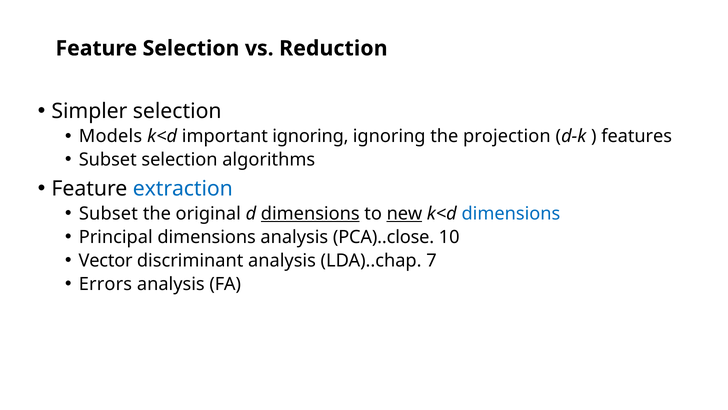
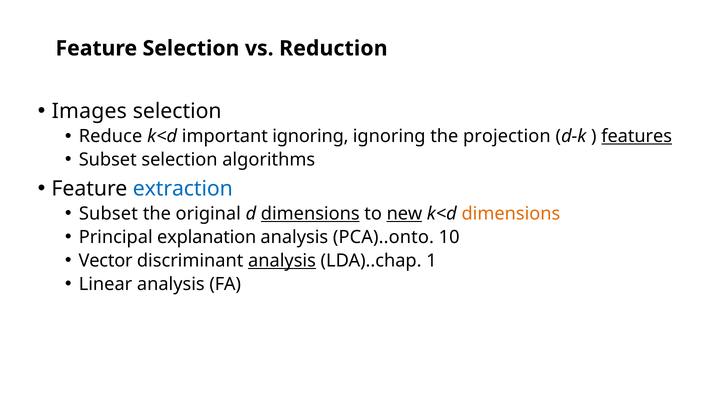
Simpler: Simpler -> Images (89, 111)
Models: Models -> Reduce (111, 136)
features underline: none -> present (637, 136)
dimensions colour: blue -> orange (511, 213)
Principal dimensions: dimensions -> explanation (207, 237)
PCA)..close: PCA)..close -> PCA)..onto (383, 237)
analysis underline: none -> present (282, 260)
7: 7 -> 1 (432, 260)
Errors: Errors -> Linear (105, 284)
